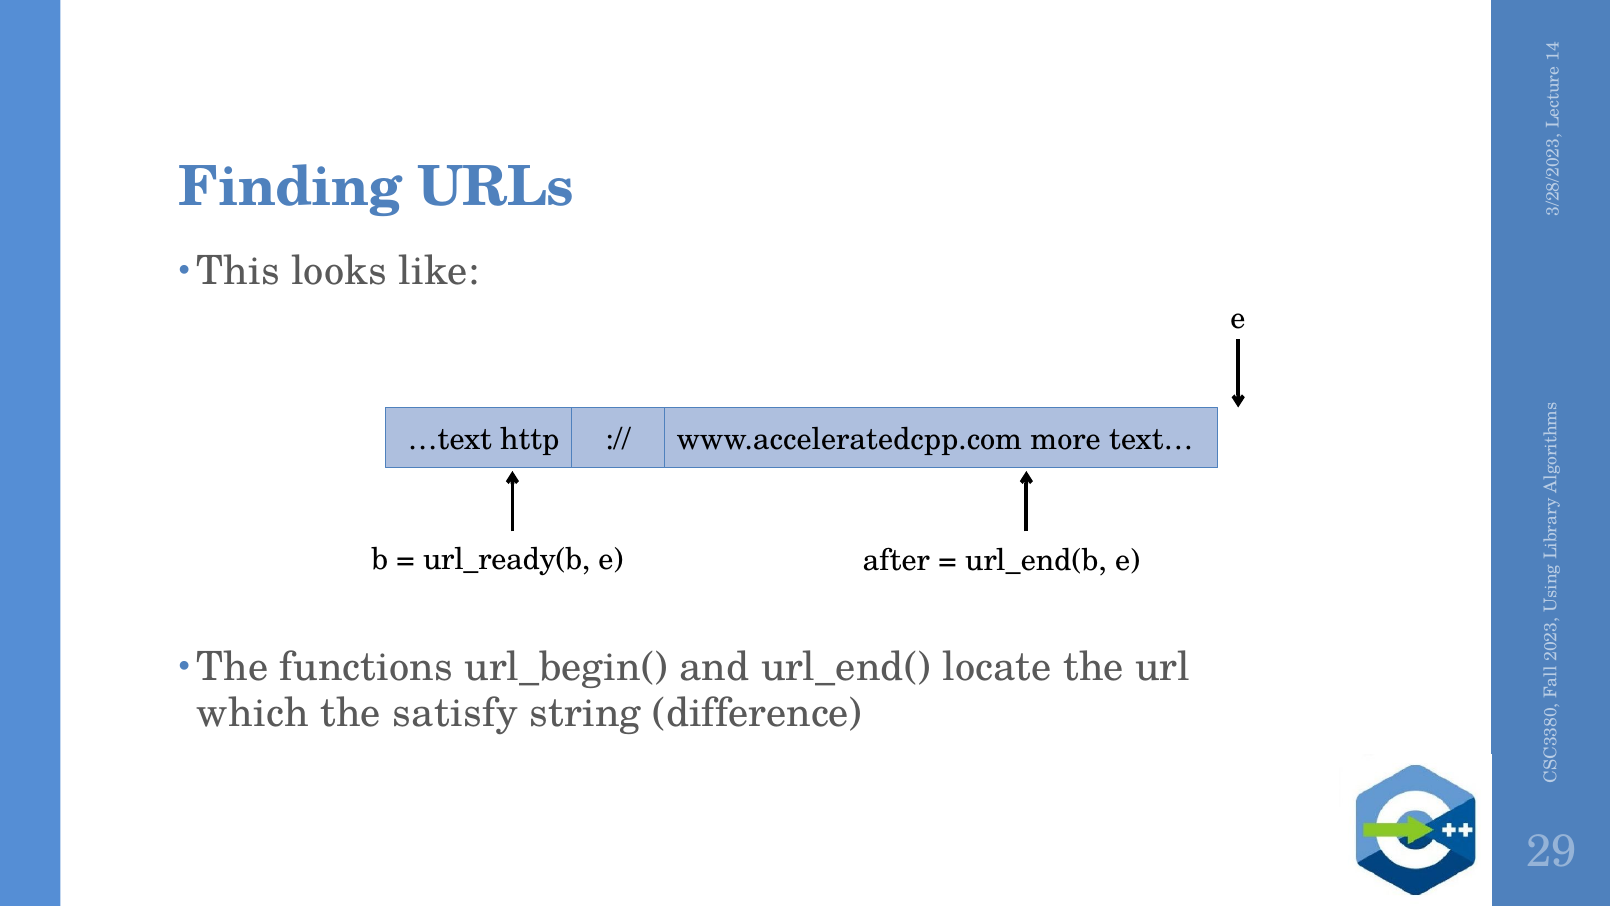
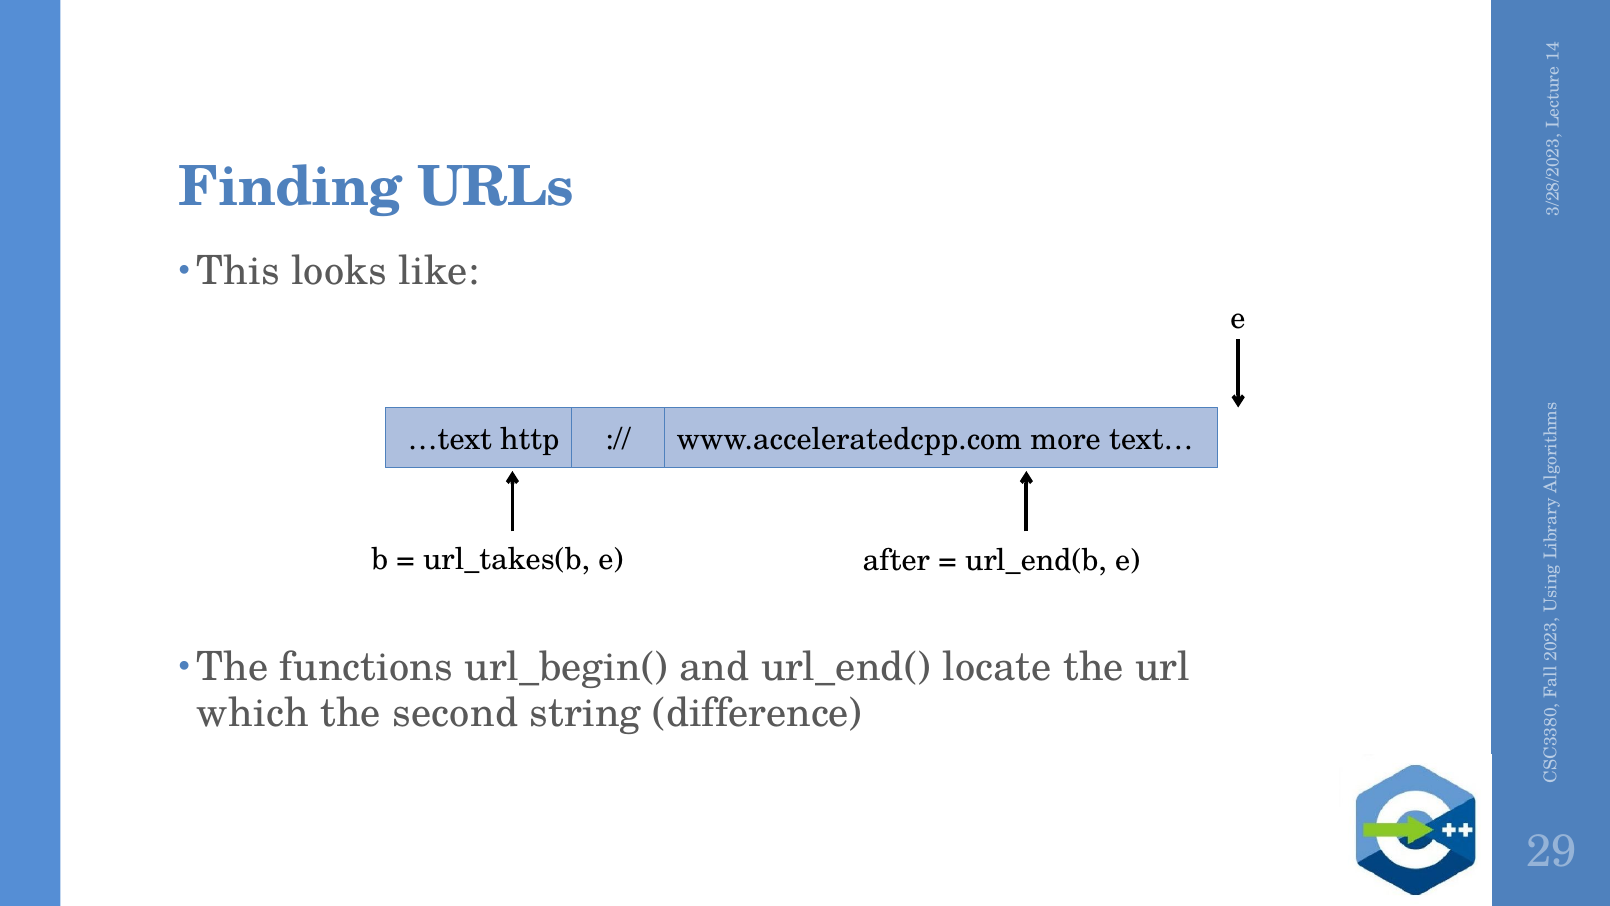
url_ready(b: url_ready(b -> url_takes(b (506, 559)
satisfy: satisfy -> second (455, 713)
